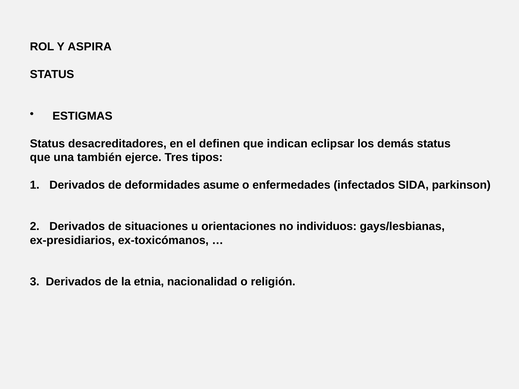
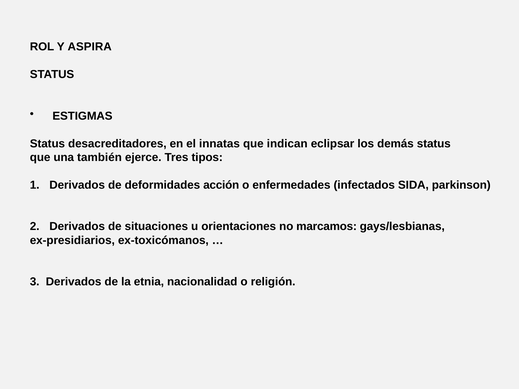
definen: definen -> innatas (219, 144)
asume: asume -> acción (221, 185)
individuos: individuos -> marcamos (327, 227)
